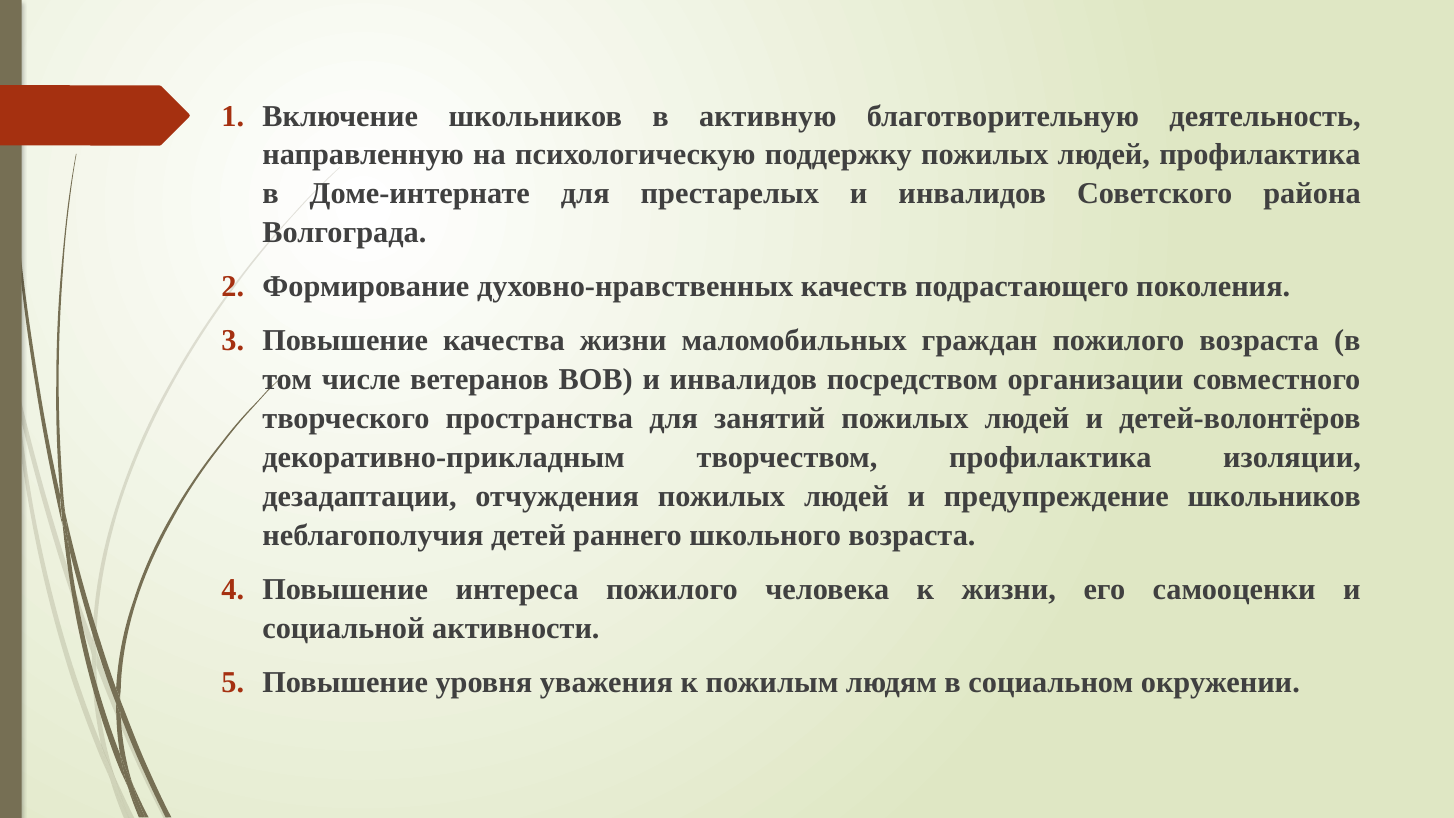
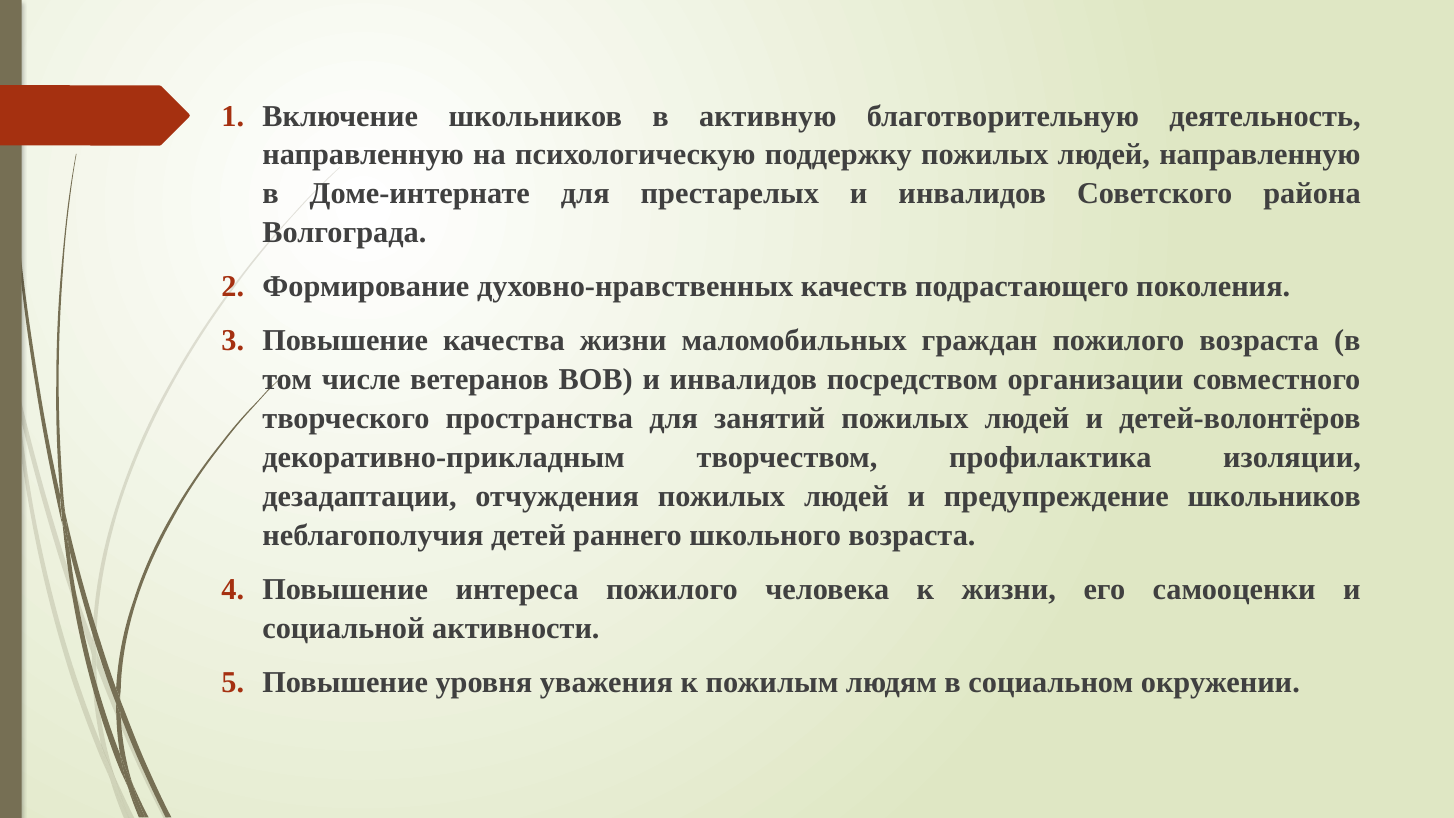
людей профилактика: профилактика -> направленную (1260, 155)
